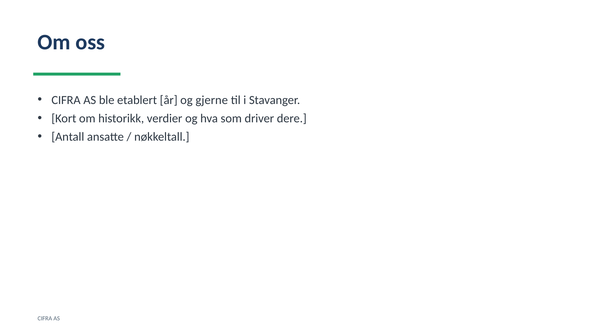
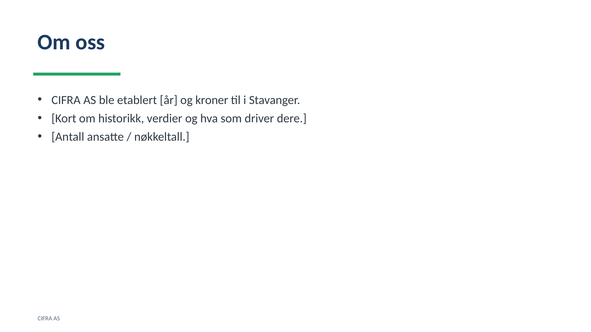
gjerne: gjerne -> kroner (212, 100)
